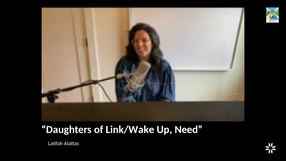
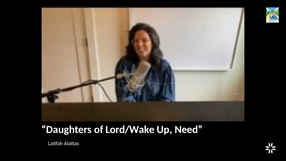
Link/Wake: Link/Wake -> Lord/Wake (130, 130)
